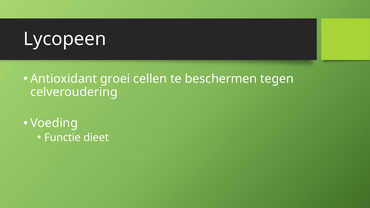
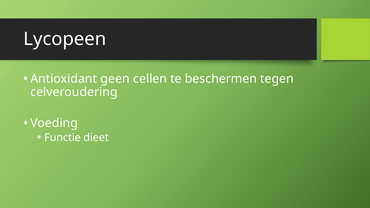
groei: groei -> geen (115, 79)
